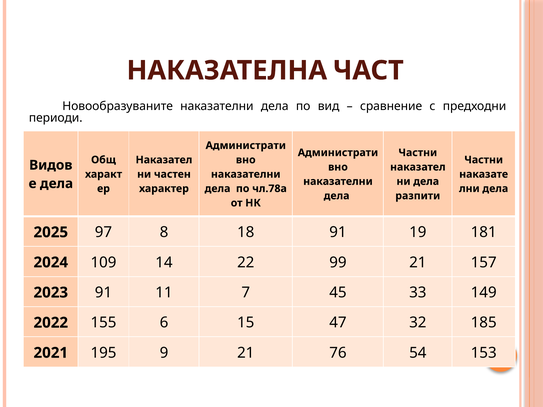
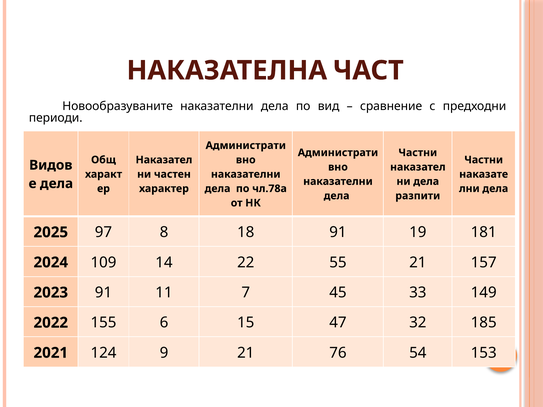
99: 99 -> 55 (338, 263)
195: 195 -> 124 (103, 353)
